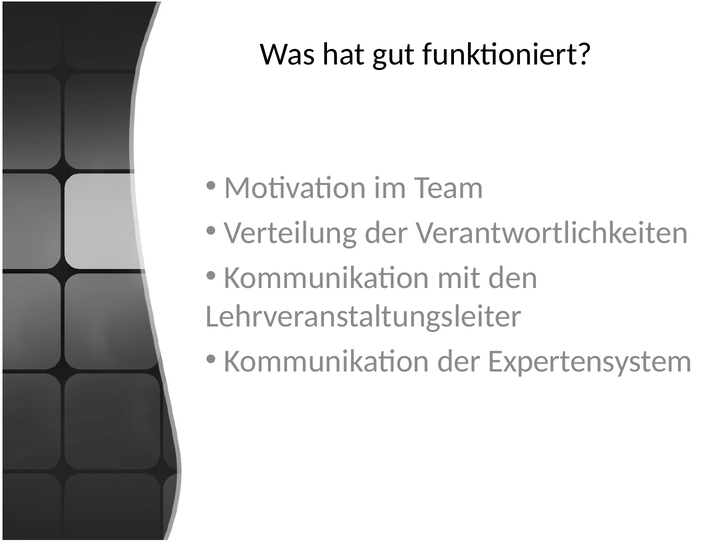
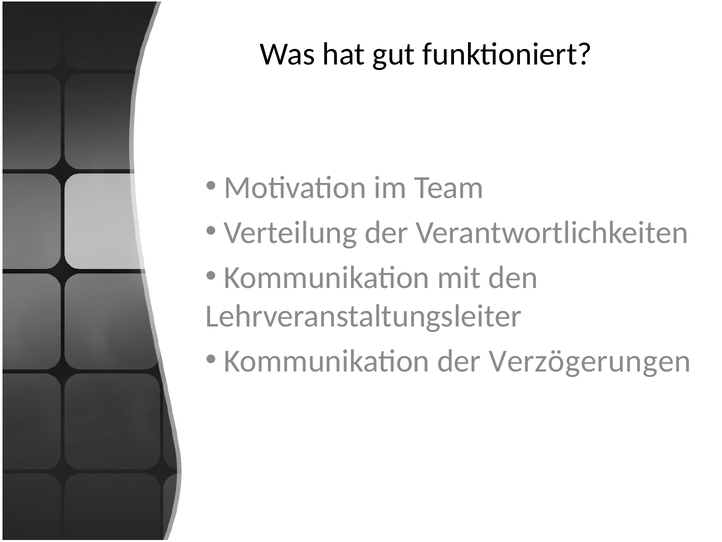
Expertensystem: Expertensystem -> Verzögerungen (590, 361)
